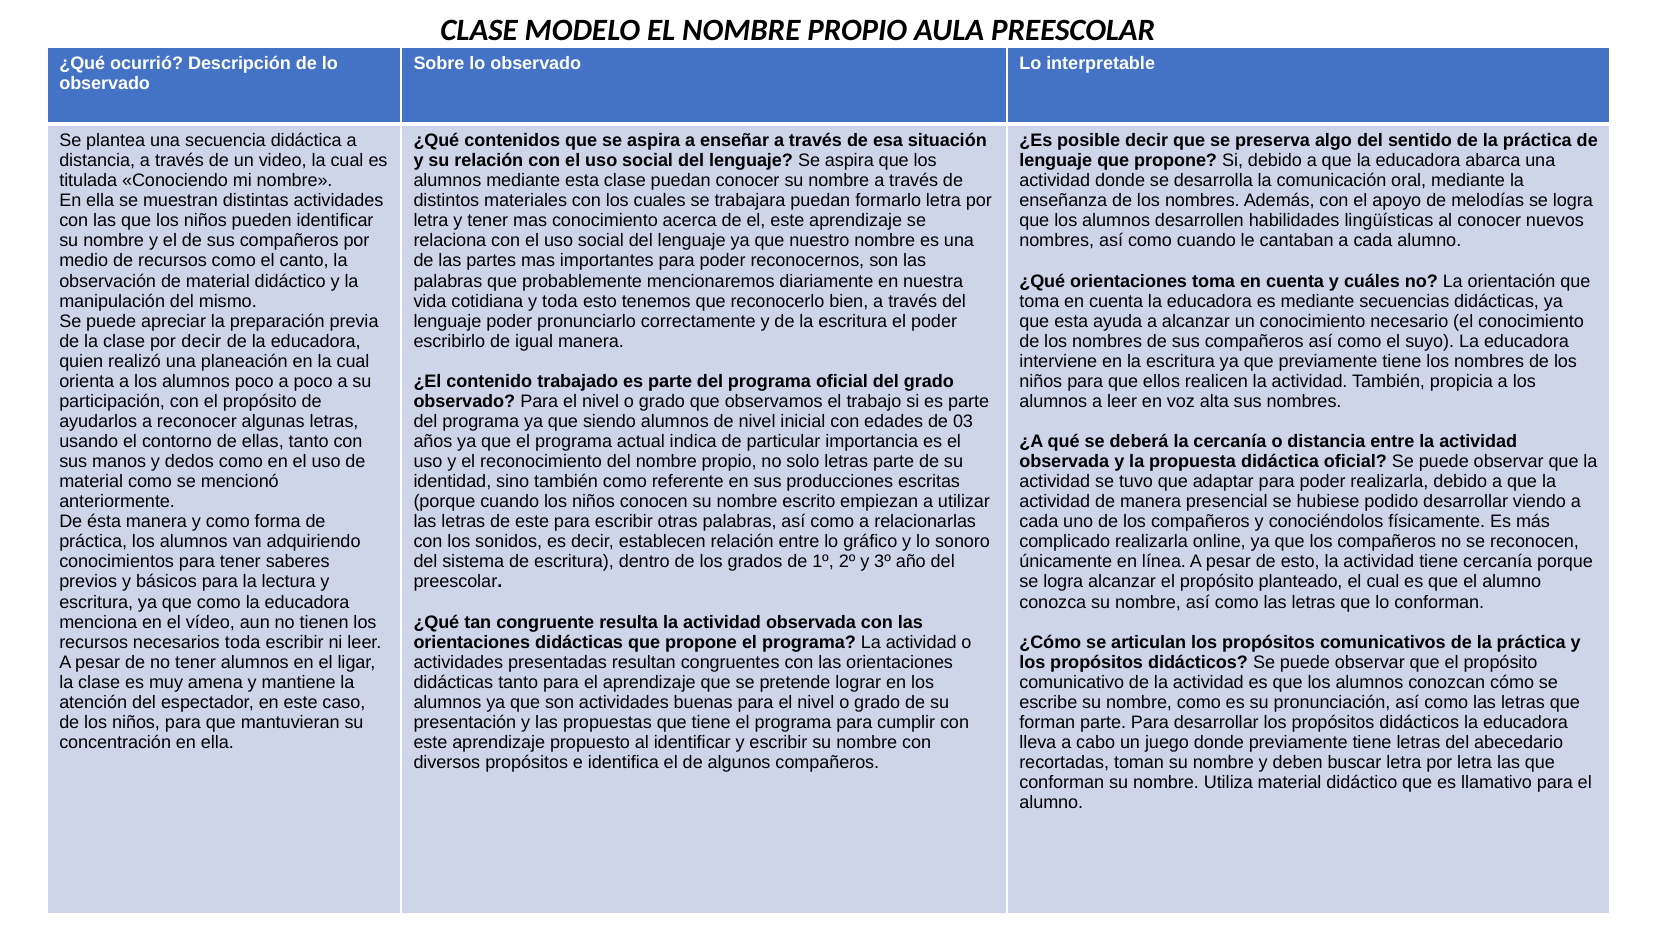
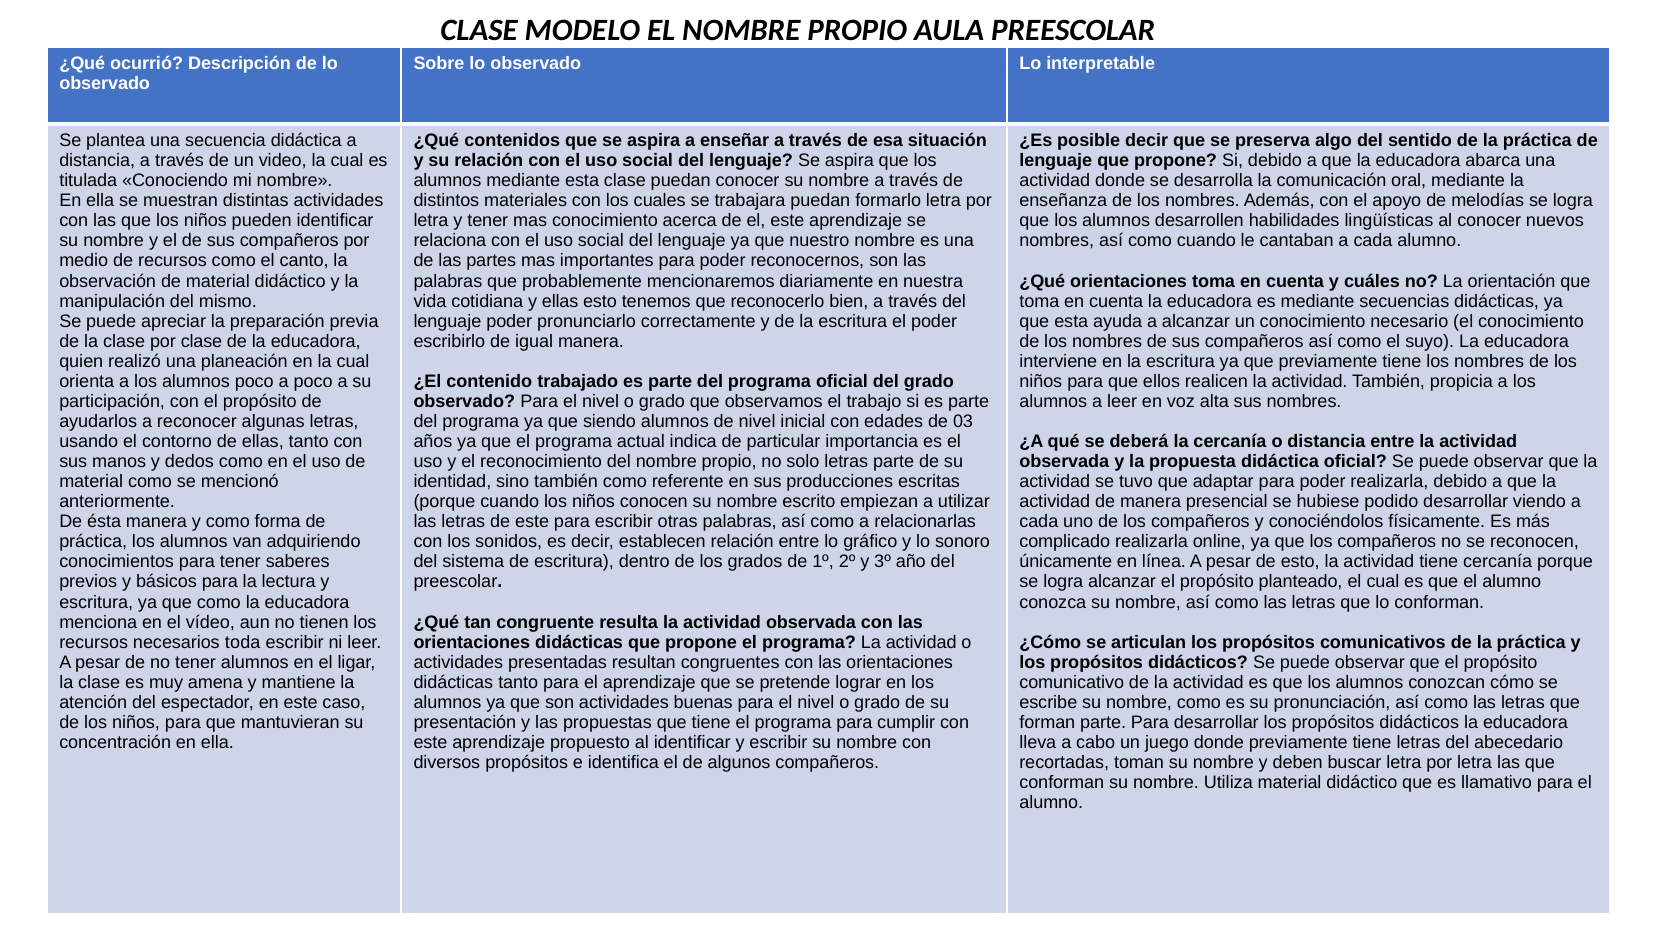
y toda: toda -> ellas (560, 301)
por decir: decir -> clase (202, 341)
